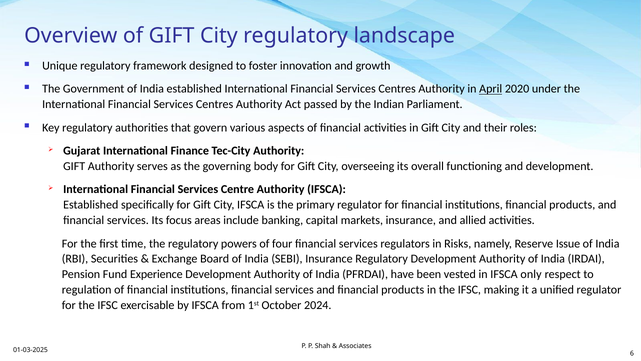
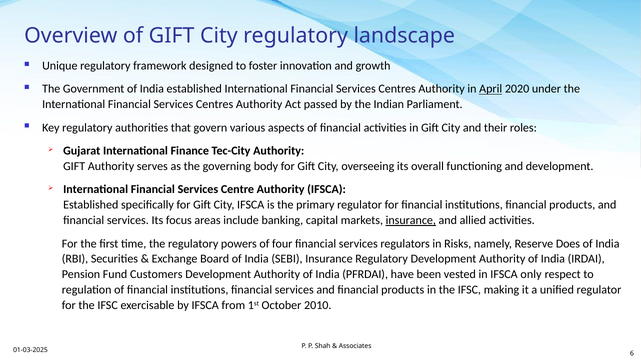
insurance underline: none -> present (411, 220)
Issue: Issue -> Does (568, 243)
Experience: Experience -> Customers (156, 274)
2024: 2024 -> 2010 (318, 305)
